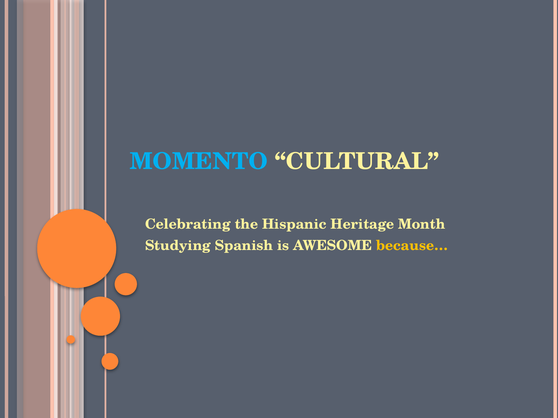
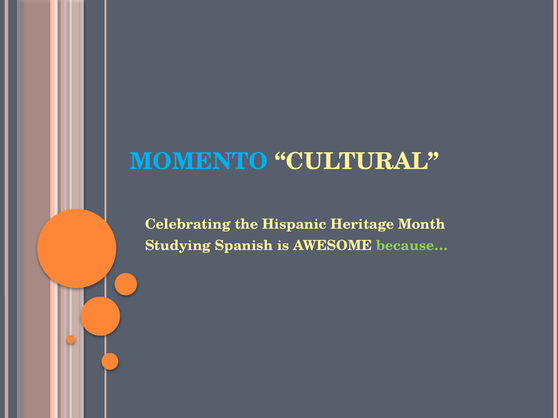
because… colour: yellow -> light green (412, 246)
